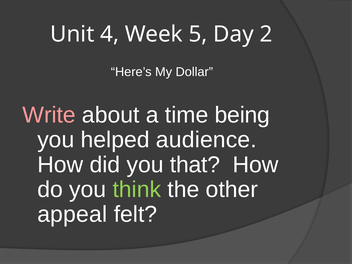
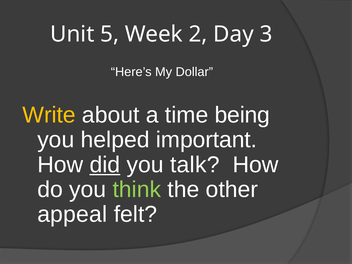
4: 4 -> 5 (110, 34)
5: 5 -> 2 (198, 34)
2: 2 -> 3 (266, 34)
Write colour: pink -> yellow (49, 115)
audience: audience -> important (207, 140)
did underline: none -> present (105, 165)
that: that -> talk (195, 165)
